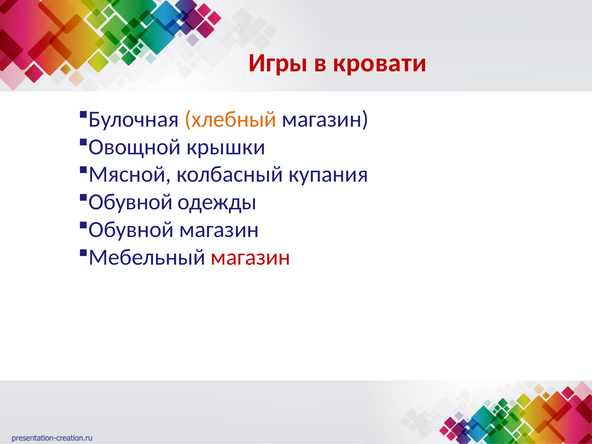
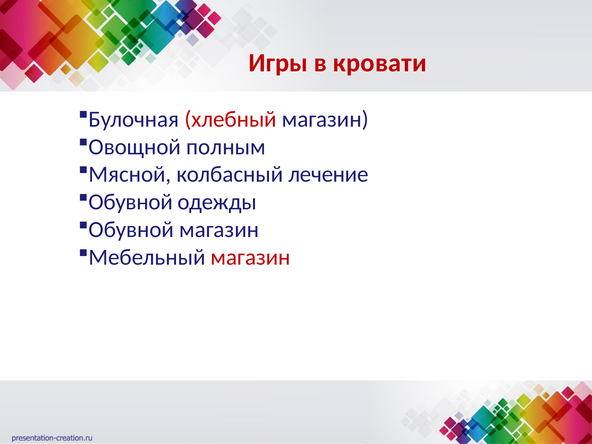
хлебный colour: orange -> red (231, 119)
крышки: крышки -> полным (226, 147)
купания: купания -> лечение (328, 174)
